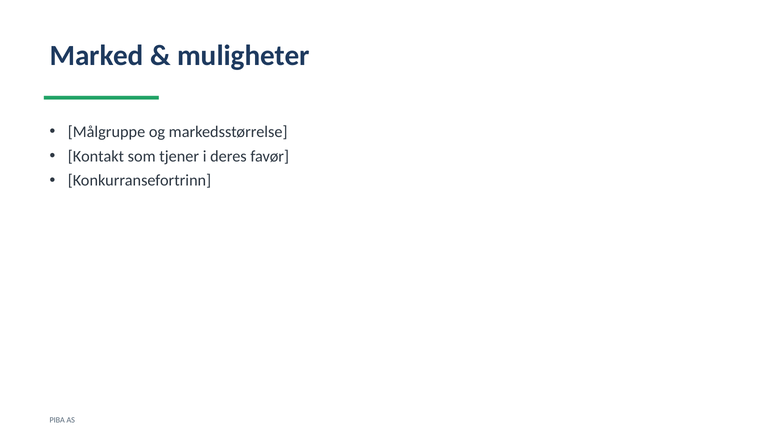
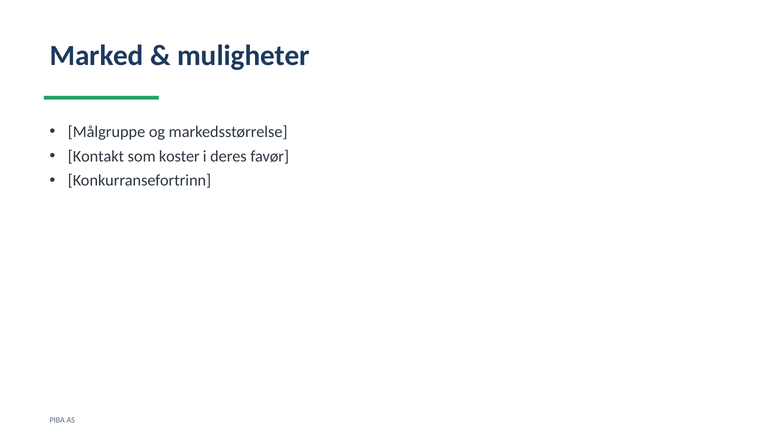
tjener: tjener -> koster (179, 156)
